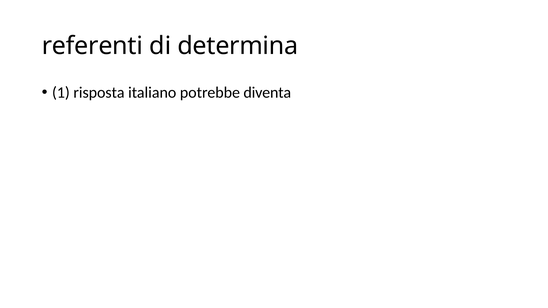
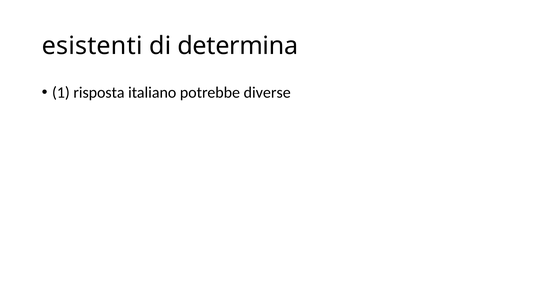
referenti: referenti -> esistenti (92, 46)
diventa: diventa -> diverse (267, 93)
